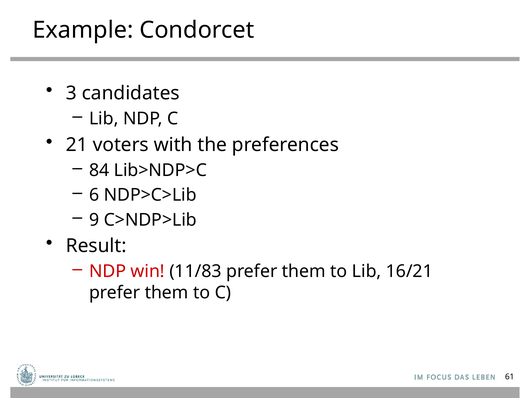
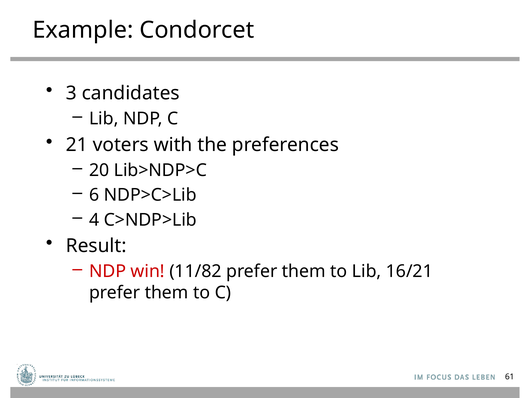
84: 84 -> 20 (99, 170)
9: 9 -> 4 (94, 220)
11/83: 11/83 -> 11/82 (195, 271)
